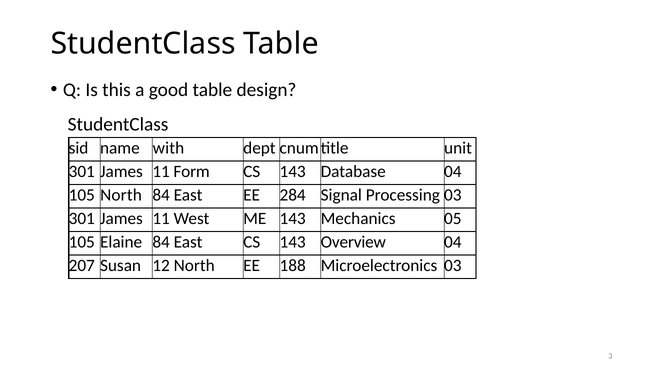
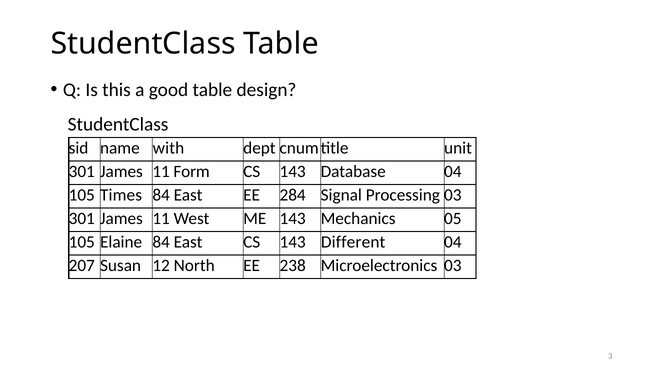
105 North: North -> Times (121, 195)
Overview: Overview -> Different (353, 242)
188: 188 -> 238 (293, 266)
